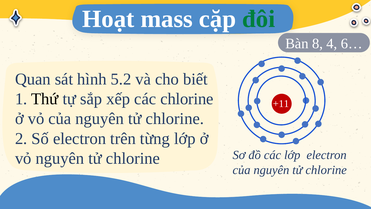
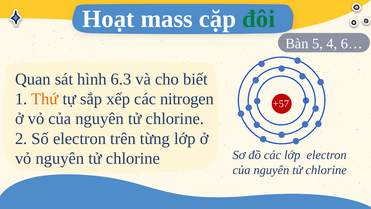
8: 8 -> 5 (317, 44)
5.2: 5.2 -> 6.3 (121, 79)
Thứ colour: black -> orange (45, 99)
các chlorine: chlorine -> nitrogen (187, 99)
+11: +11 -> +57 (281, 104)
